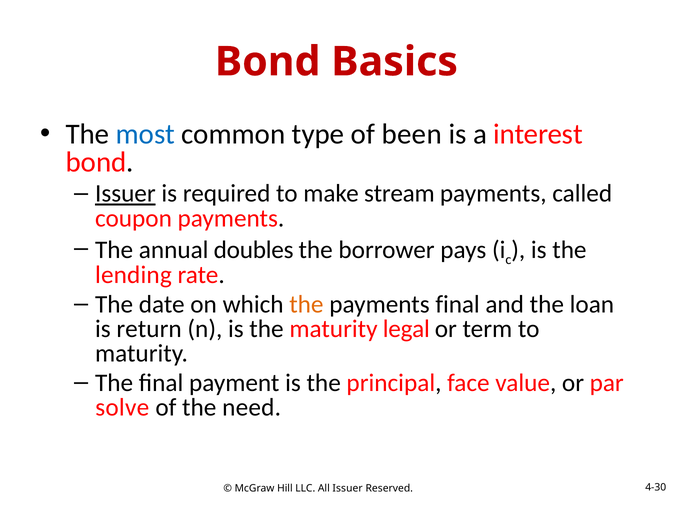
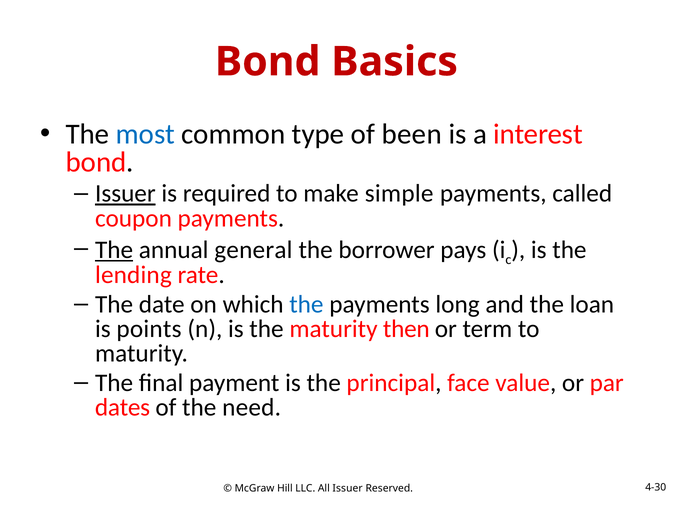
stream: stream -> simple (399, 194)
The underline: none -> present (114, 250)
doubles: doubles -> general (253, 250)
the colour: orange -> blue (306, 304)
payments final: final -> long (458, 304)
return: return -> points (149, 329)
legal: legal -> then (406, 329)
solve: solve -> dates (123, 407)
